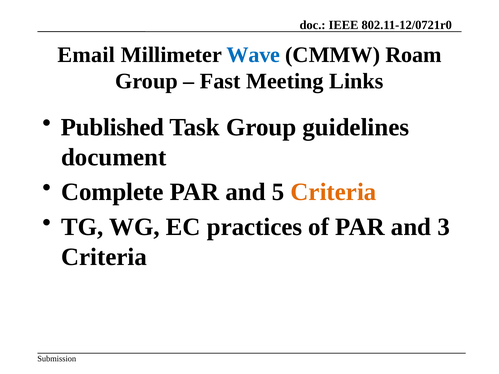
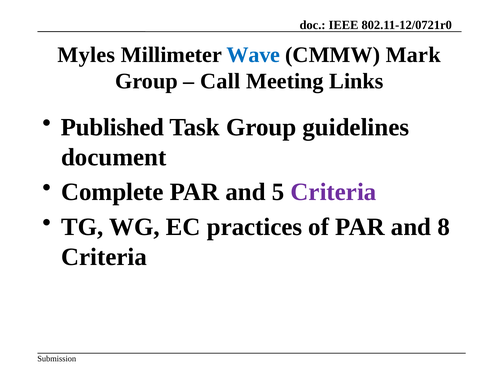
Email: Email -> Myles (86, 55)
Roam: Roam -> Mark (413, 55)
Fast: Fast -> Call (220, 81)
Criteria colour: orange -> purple (334, 192)
3: 3 -> 8 (444, 227)
